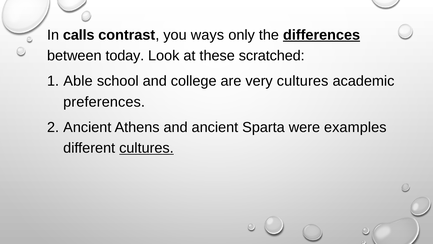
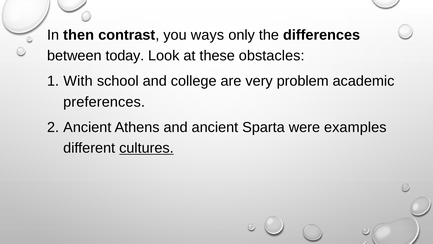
calls: calls -> then (79, 35)
differences underline: present -> none (322, 35)
scratched: scratched -> obstacles (272, 56)
Able: Able -> With (78, 81)
very cultures: cultures -> problem (303, 81)
